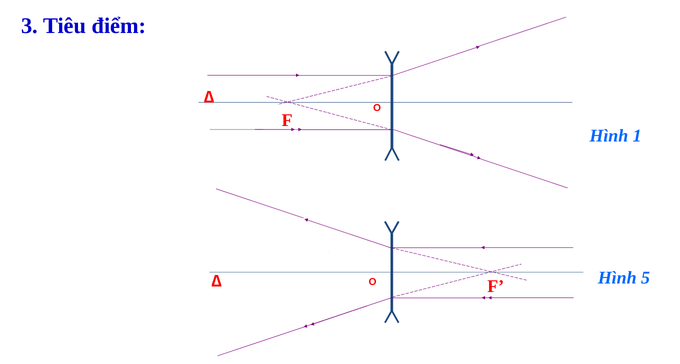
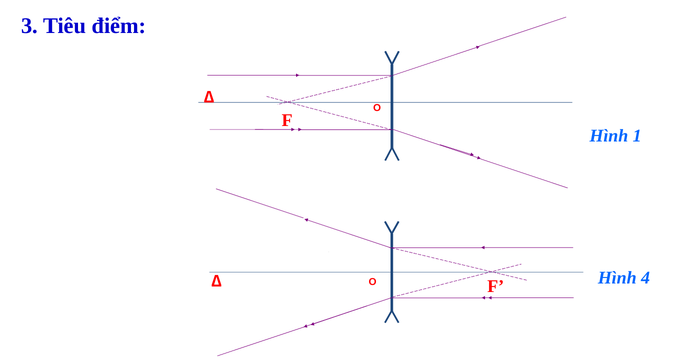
5: 5 -> 4 (645, 278)
